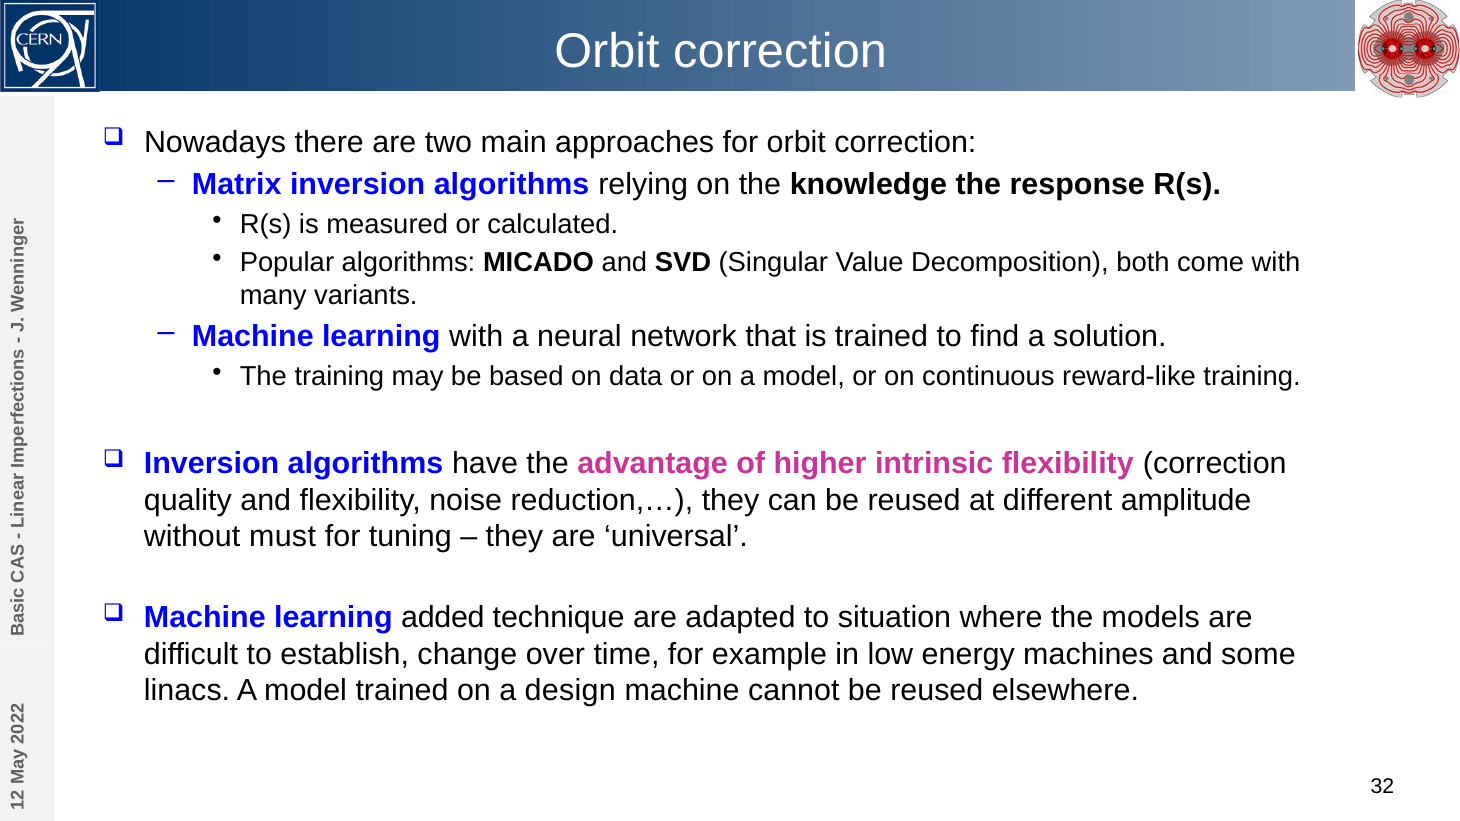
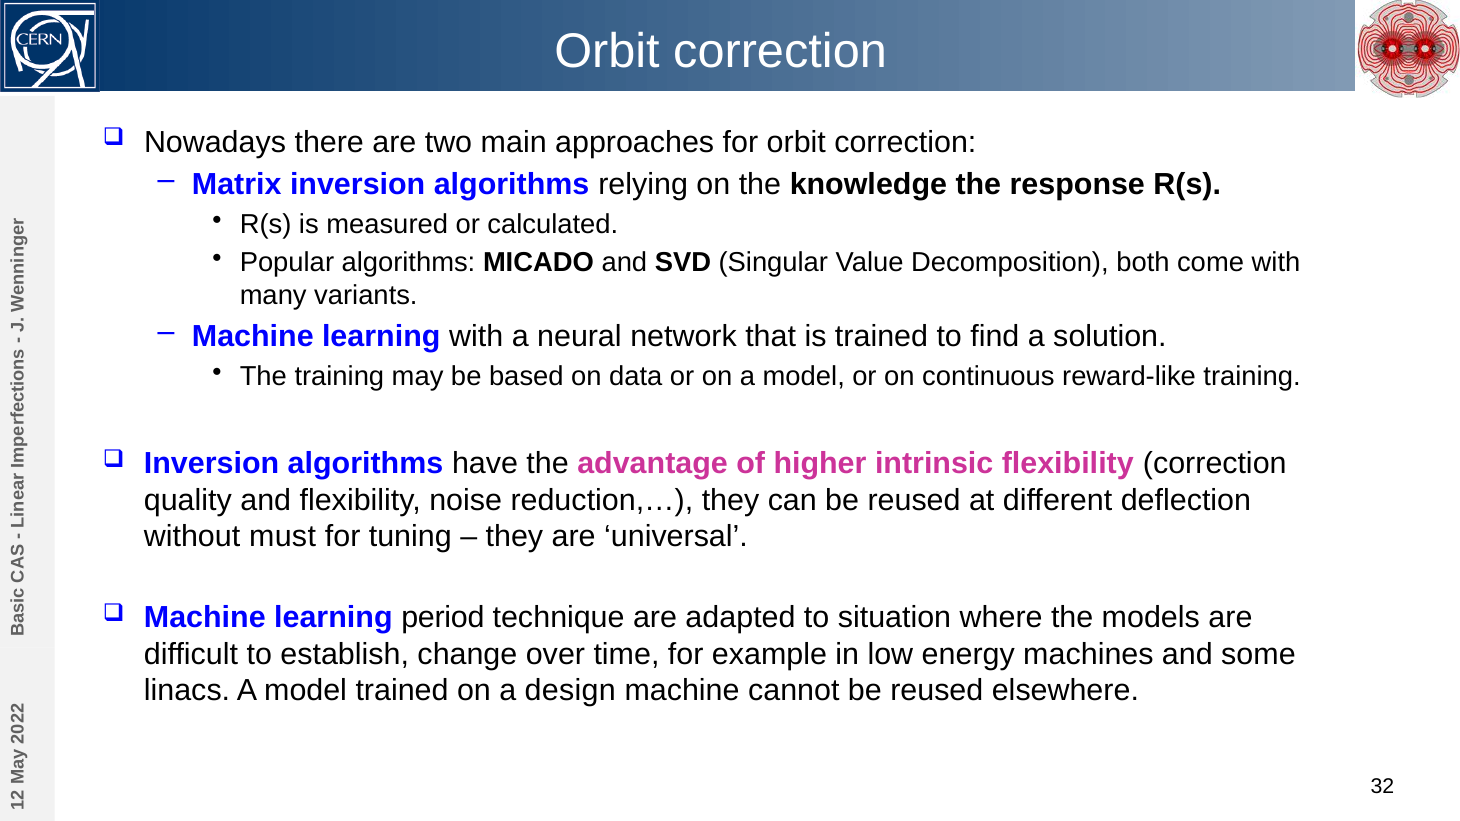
amplitude: amplitude -> deflection (1186, 501)
added: added -> period (443, 618)
